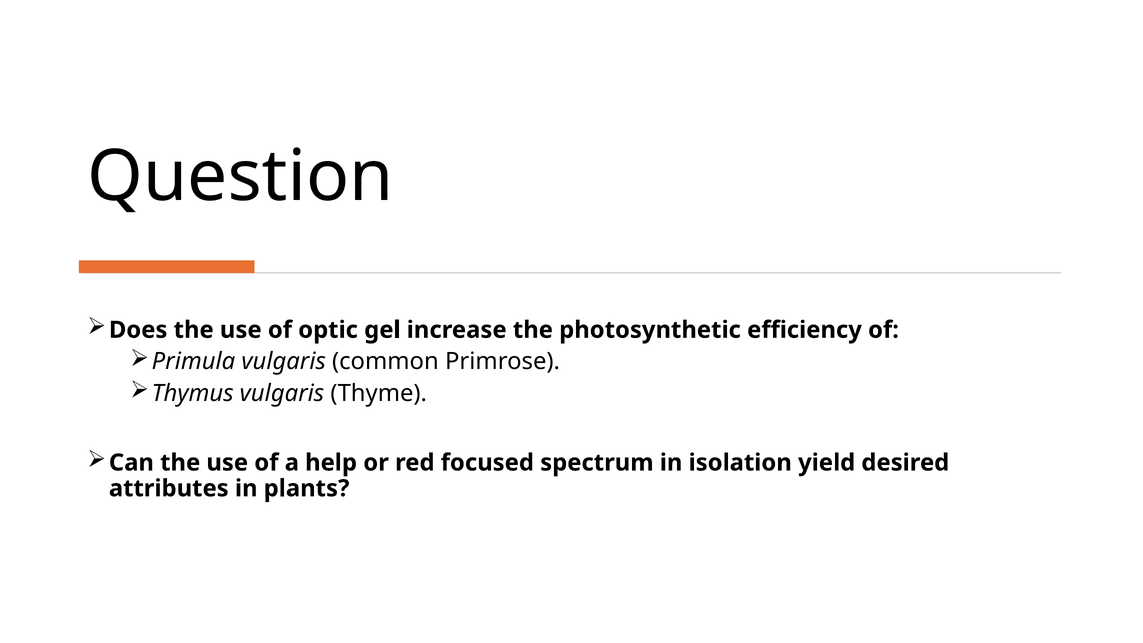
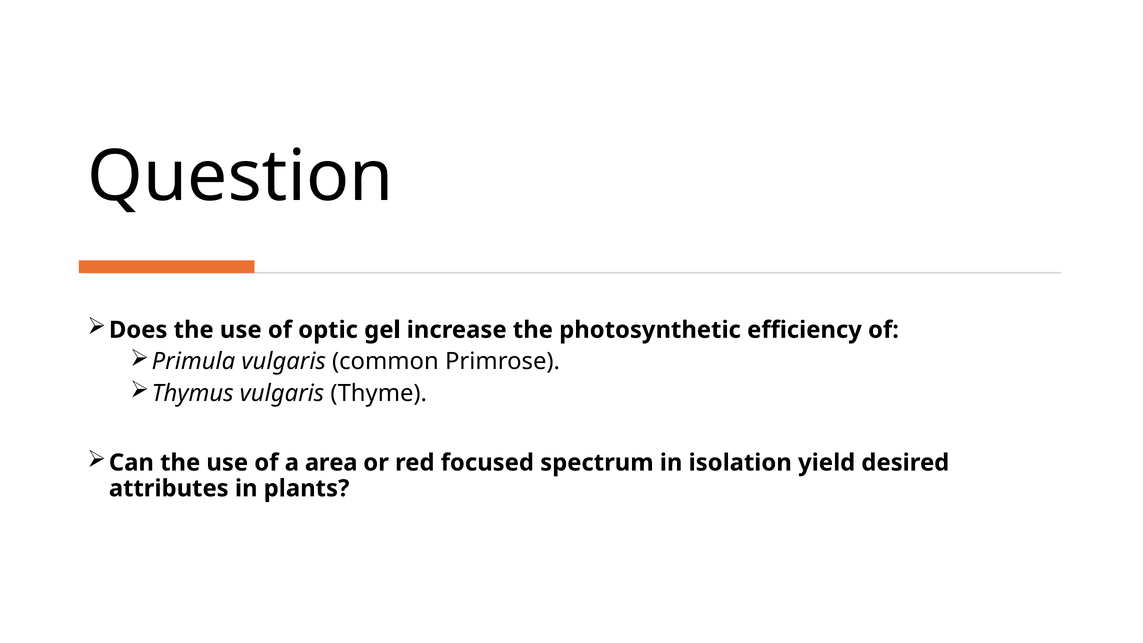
help: help -> area (331, 463)
